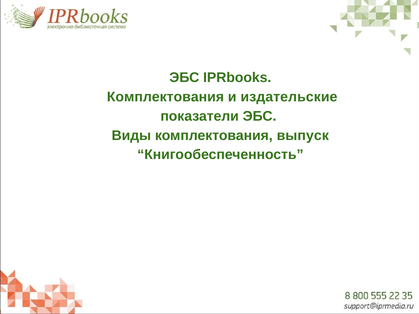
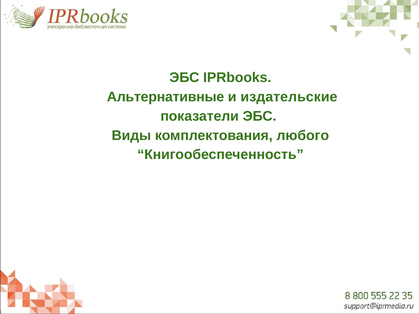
Комплектования: Комплектования -> Альтернативные (166, 97)
выпуск: выпуск -> любого (303, 136)
